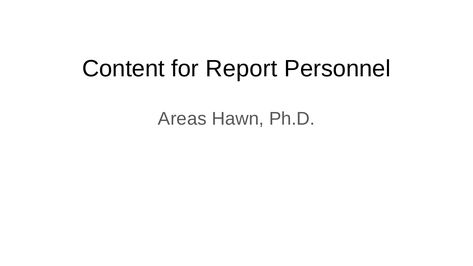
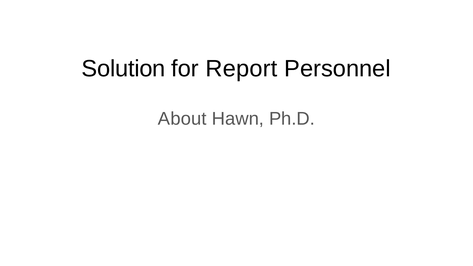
Content: Content -> Solution (124, 69)
Areas: Areas -> About (182, 119)
